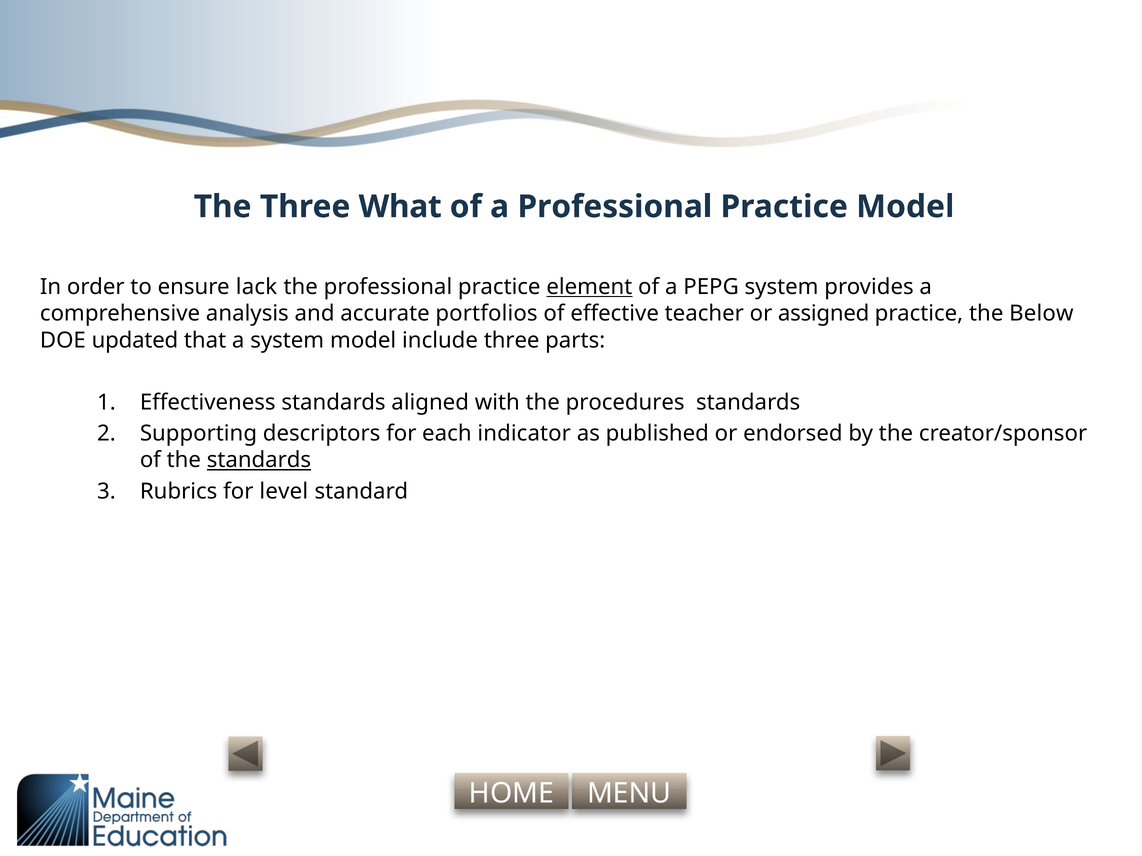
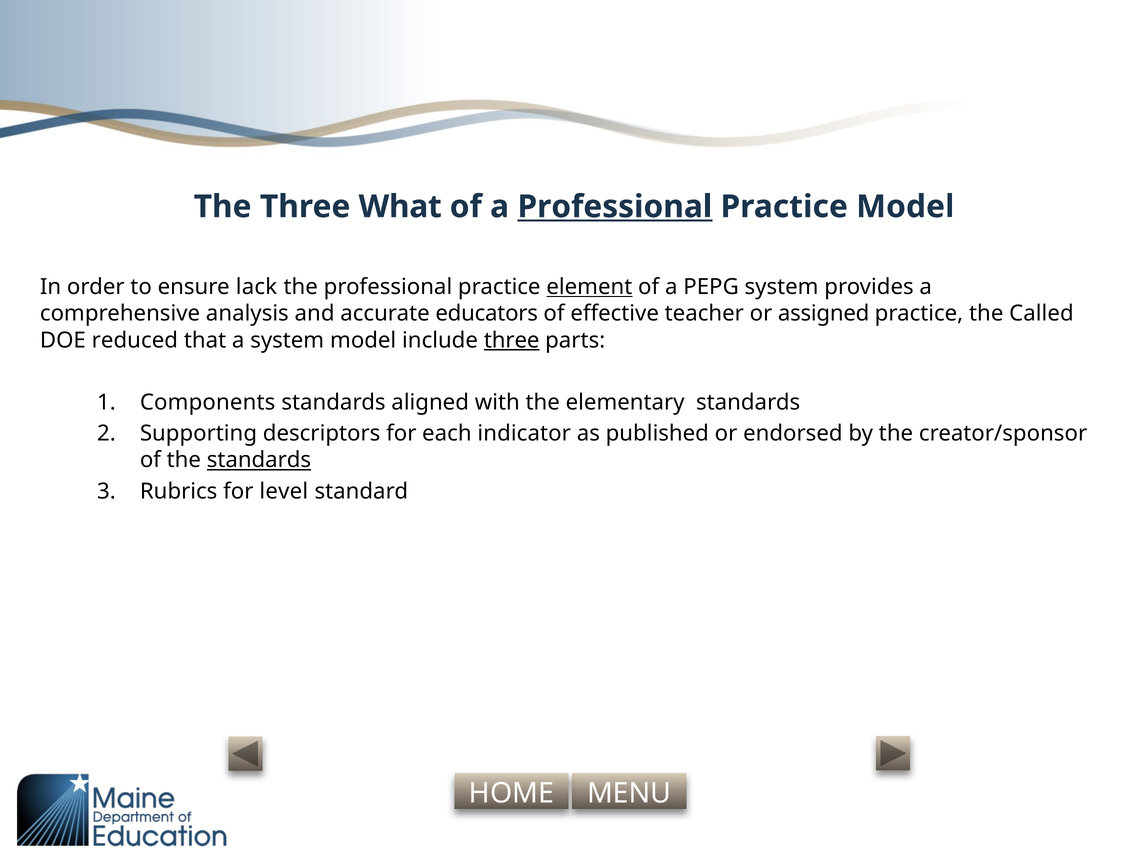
Professional underline: none -> present (615, 207)
portfolios: portfolios -> educators (487, 314)
Below: Below -> Called (1041, 314)
updated: updated -> reduced (135, 340)
three underline: none -> present (512, 340)
Effectiveness: Effectiveness -> Components (208, 403)
procedures: procedures -> elementary (625, 403)
